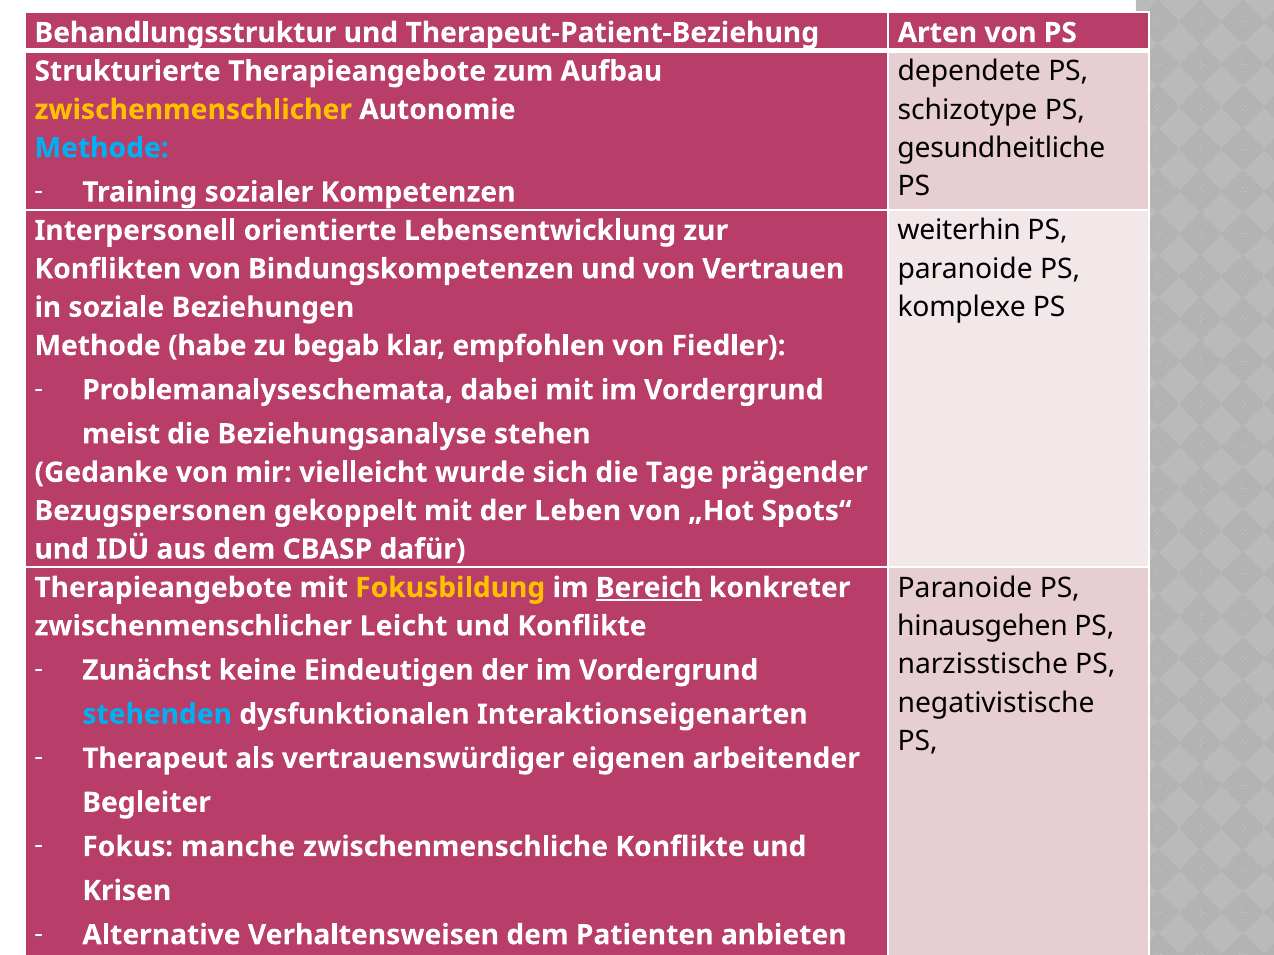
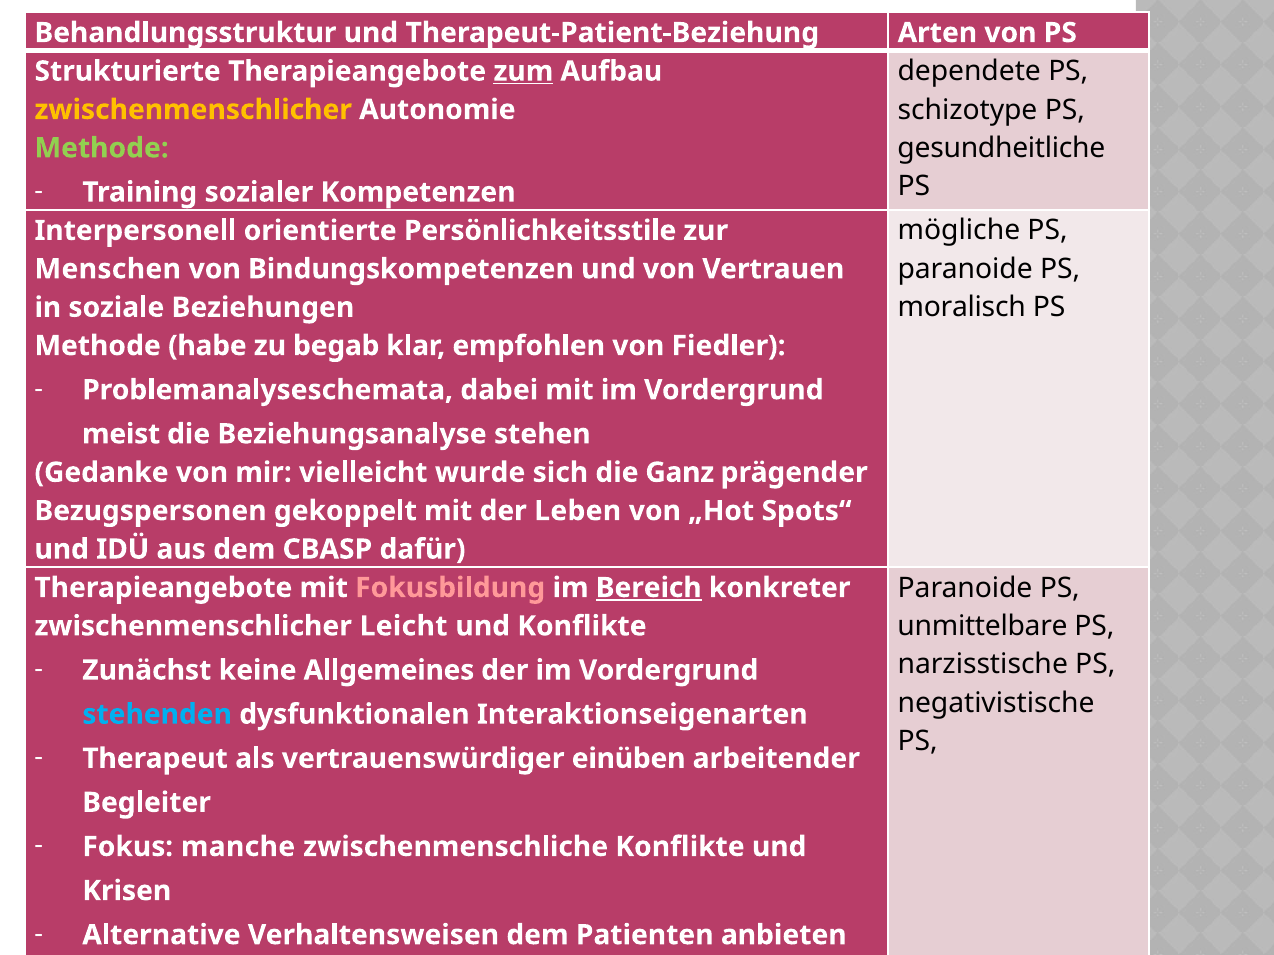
zum underline: none -> present (523, 71)
Methode colour: light blue -> light green (102, 148)
weiterhin: weiterhin -> mögliche (959, 231)
Lebensentwicklung: Lebensentwicklung -> Persönlichkeitsstile (540, 231)
Konflikten: Konflikten -> Menschen (108, 269)
komplexe: komplexe -> moralisch (962, 308)
Tage: Tage -> Ganz (680, 473)
Fokusbildung colour: yellow -> pink (450, 588)
hinausgehen: hinausgehen -> unmittelbare (983, 626)
Eindeutigen: Eindeutigen -> Allgemeines (389, 671)
vertrauenswürdiger eigenen: eigenen -> einüben (629, 759)
